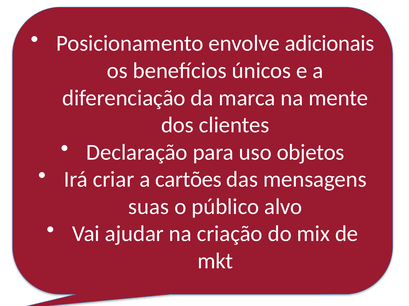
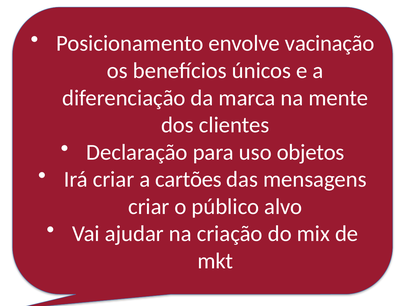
adicionais: adicionais -> vacinação (330, 44)
suas: suas -> criar (149, 207)
